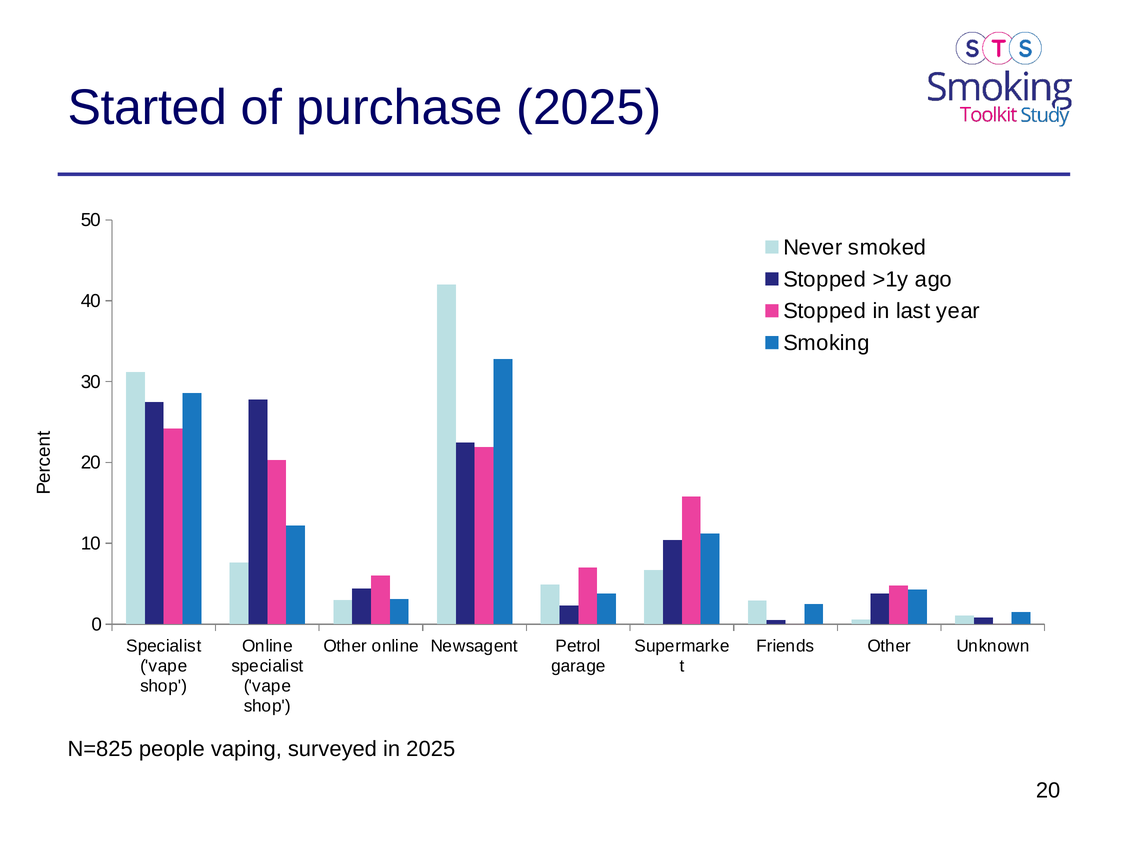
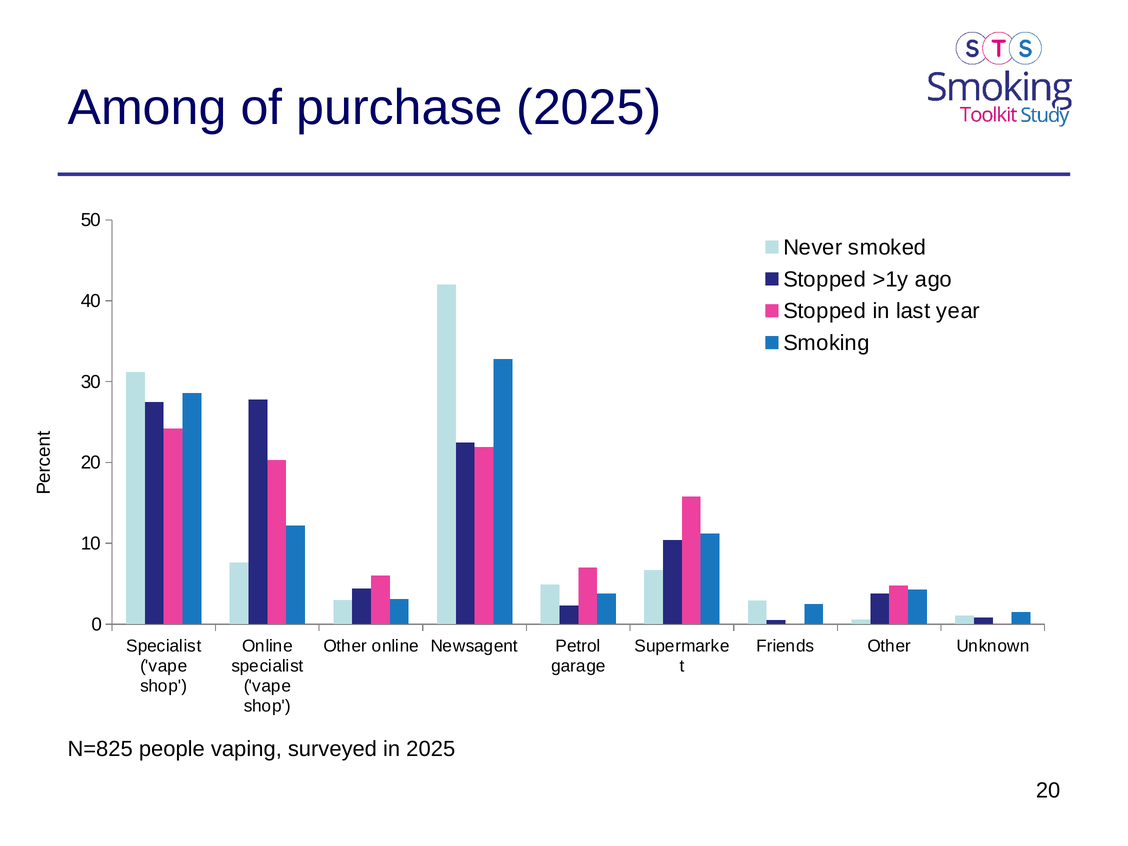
Started: Started -> Among (147, 108)
